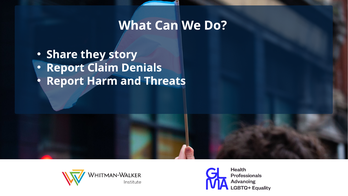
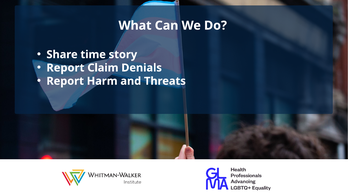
they: they -> time (93, 54)
